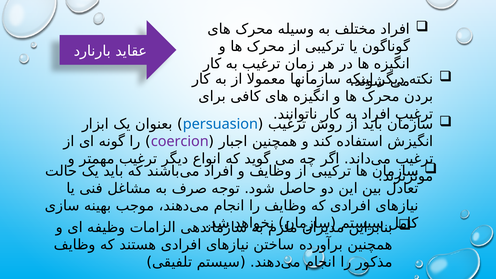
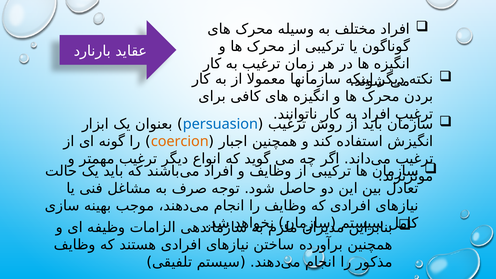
coercion colour: purple -> orange (180, 141)
